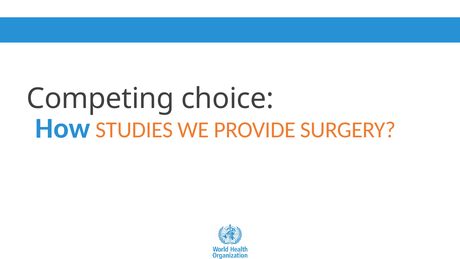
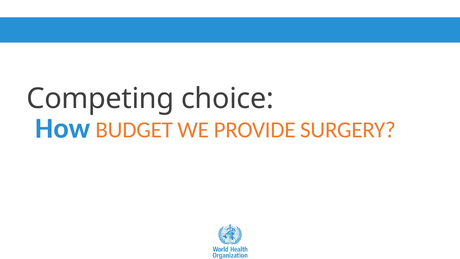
STUDIES: STUDIES -> BUDGET (134, 130)
